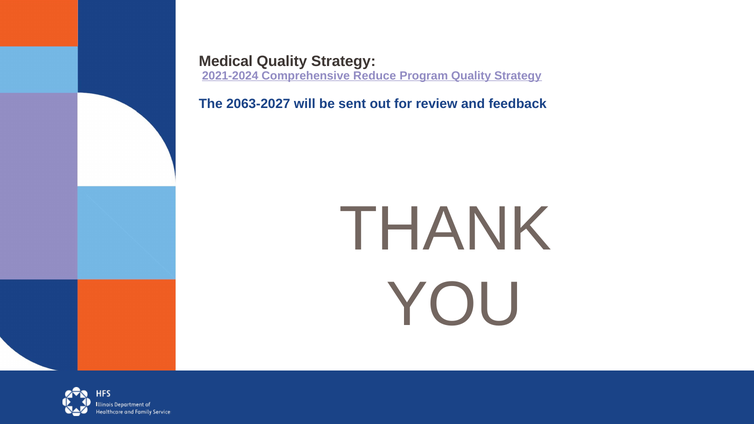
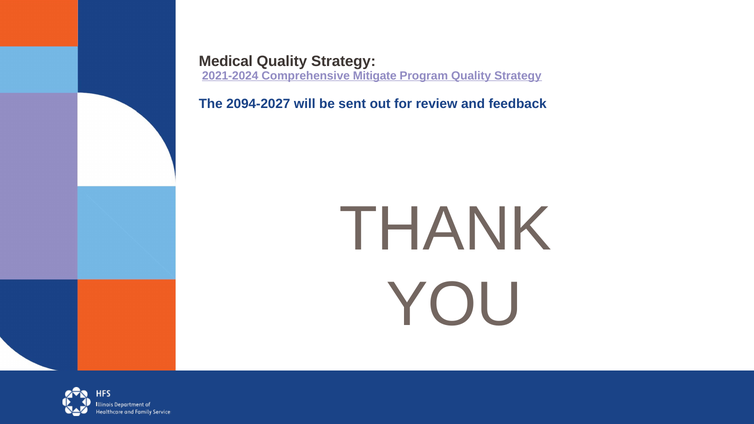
Reduce: Reduce -> Mitigate (375, 76)
2063-2027: 2063-2027 -> 2094-2027 (258, 104)
